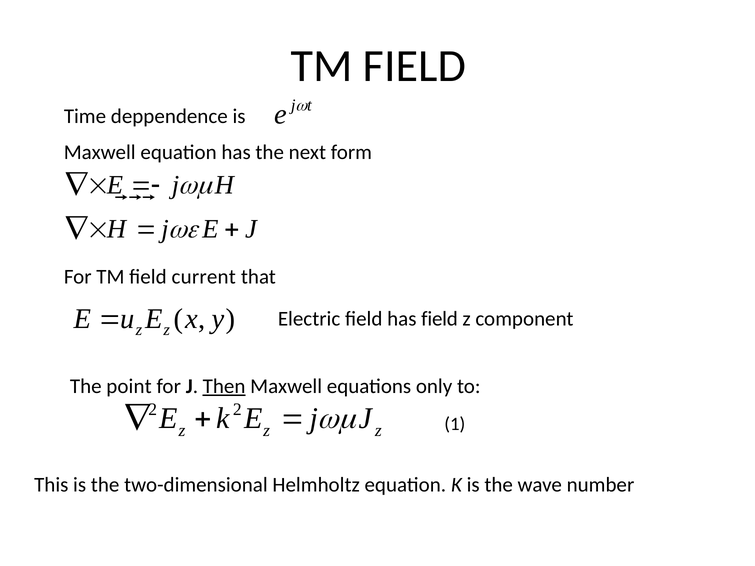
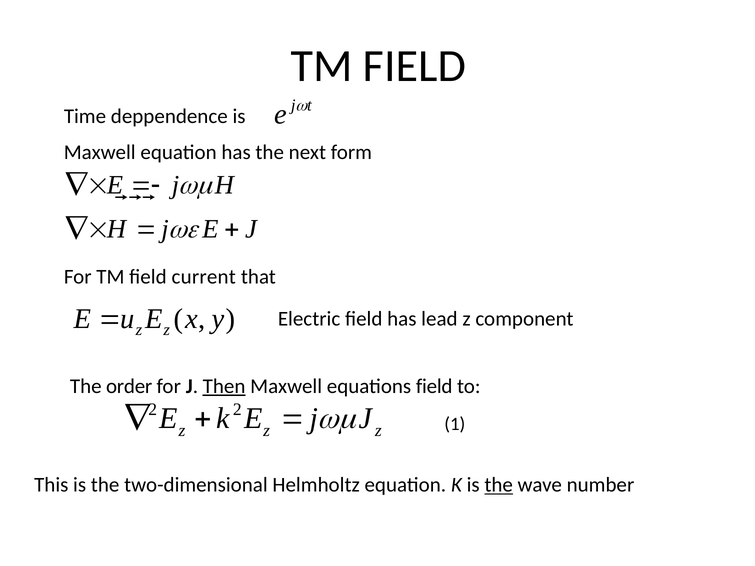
has field: field -> lead (439, 319)
point: point -> order (129, 386)
equations only: only -> field (434, 386)
the underline: none -> present (499, 485)
